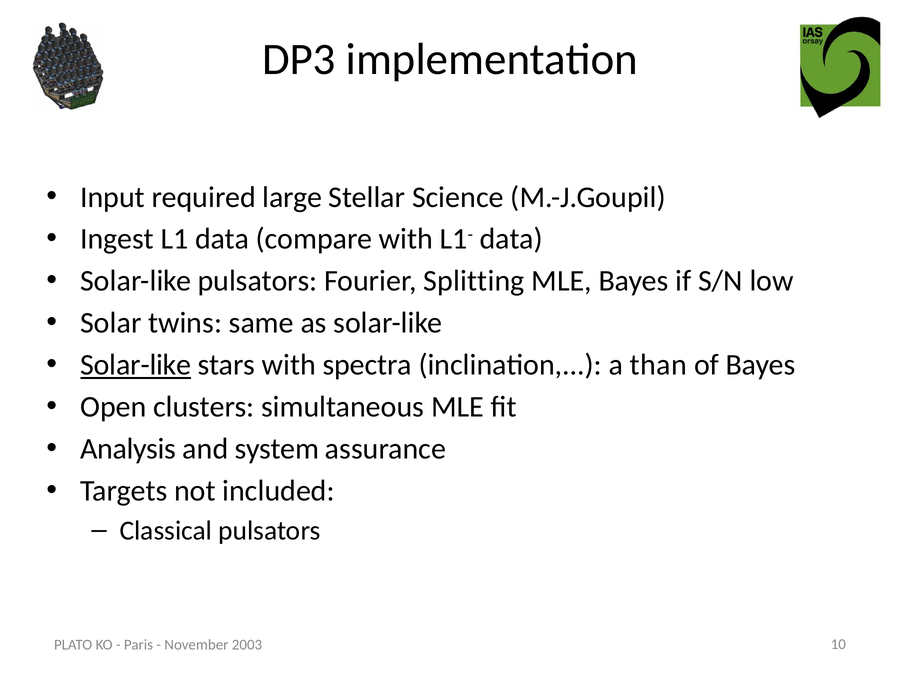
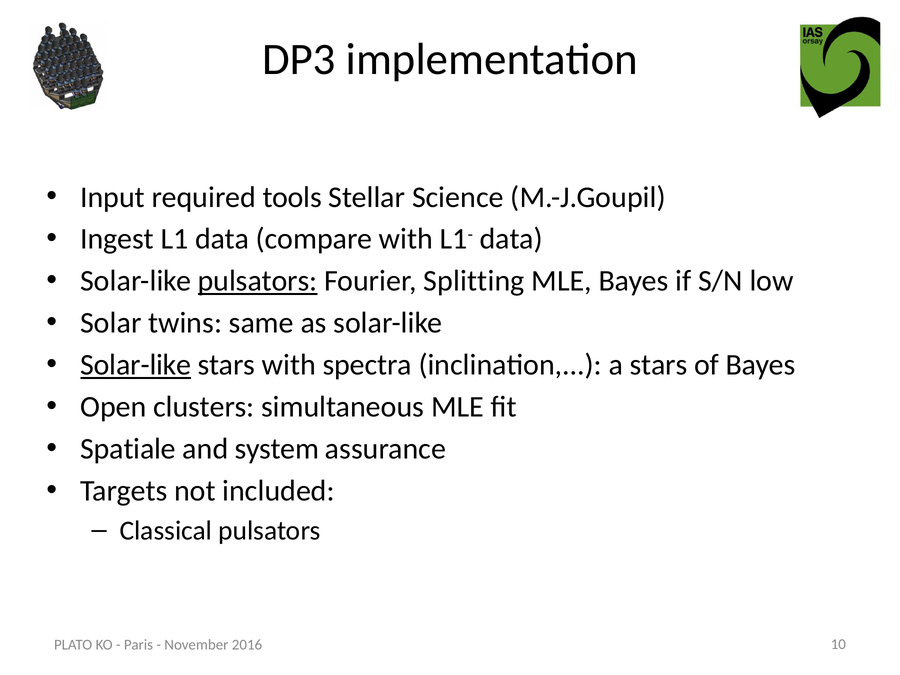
large: large -> tools (292, 197)
pulsators underline: none -> present (258, 281)
a than: than -> stars (659, 365)
Analysis: Analysis -> Spatiale (128, 449)
2003: 2003 -> 2016 (247, 645)
